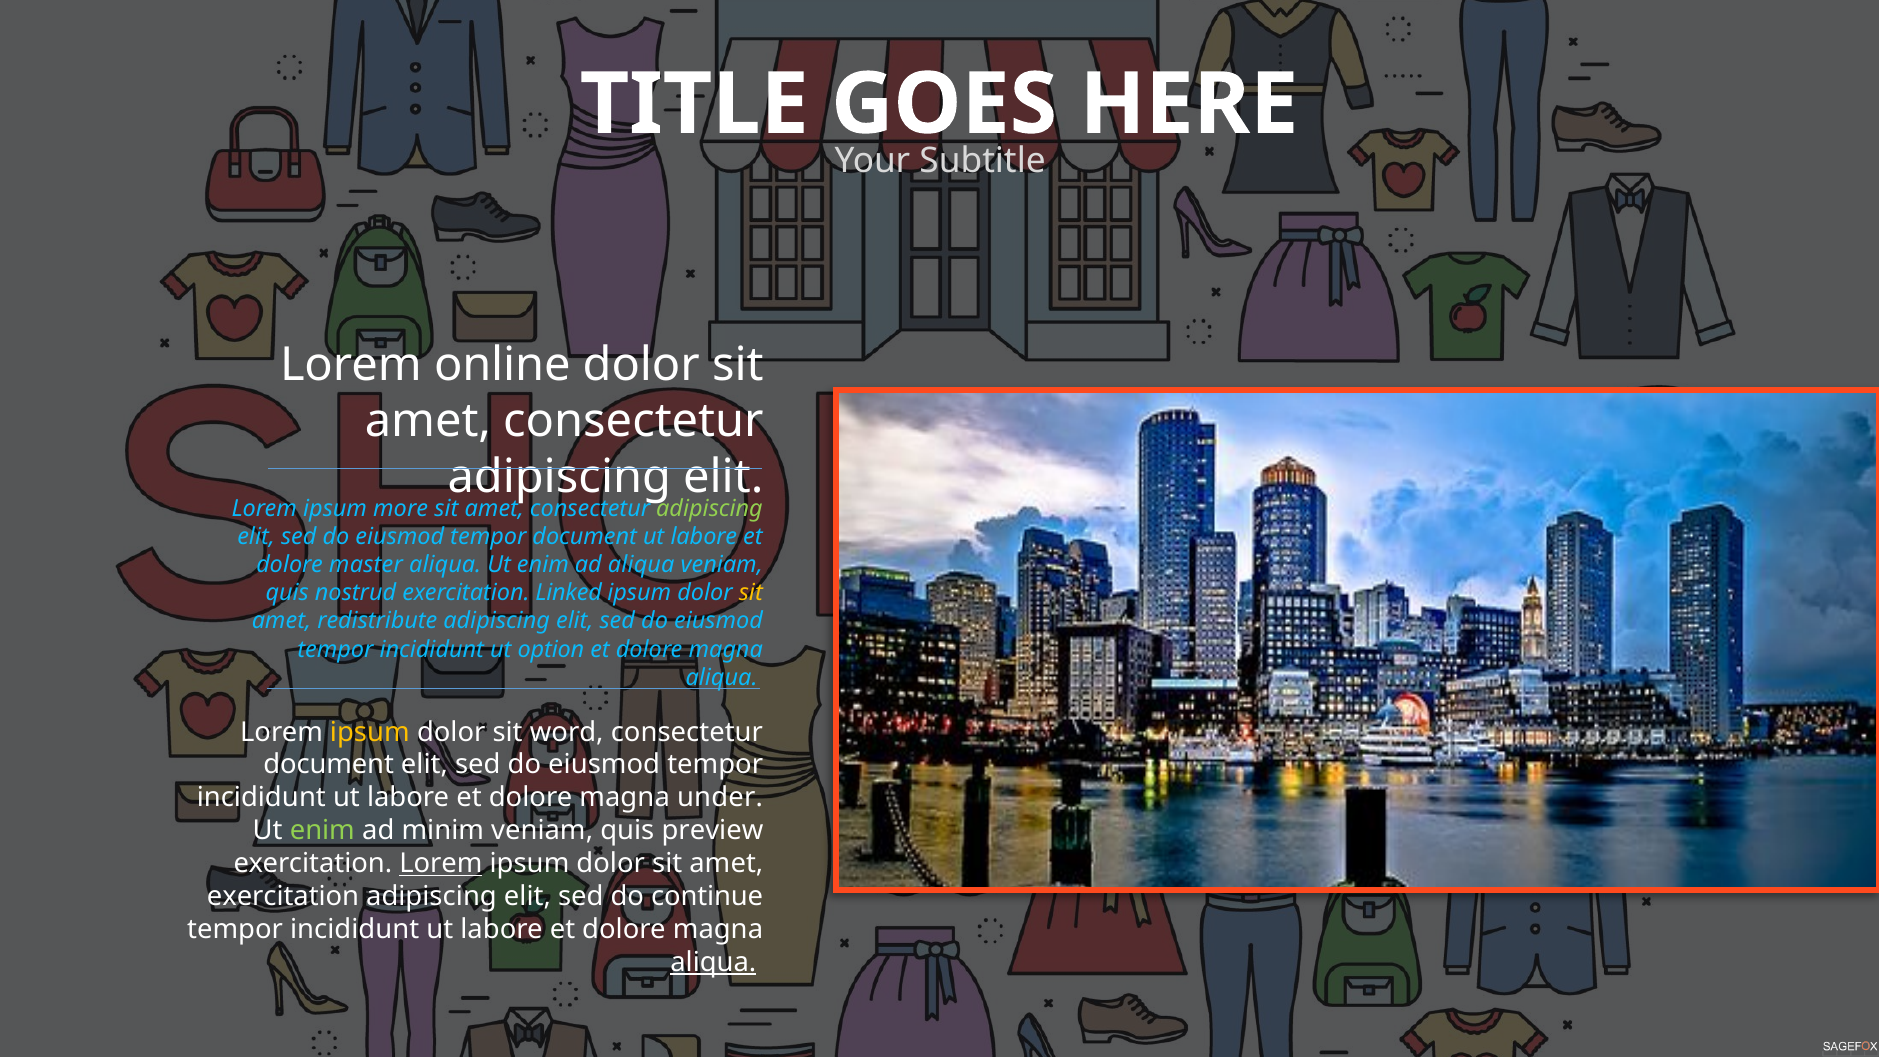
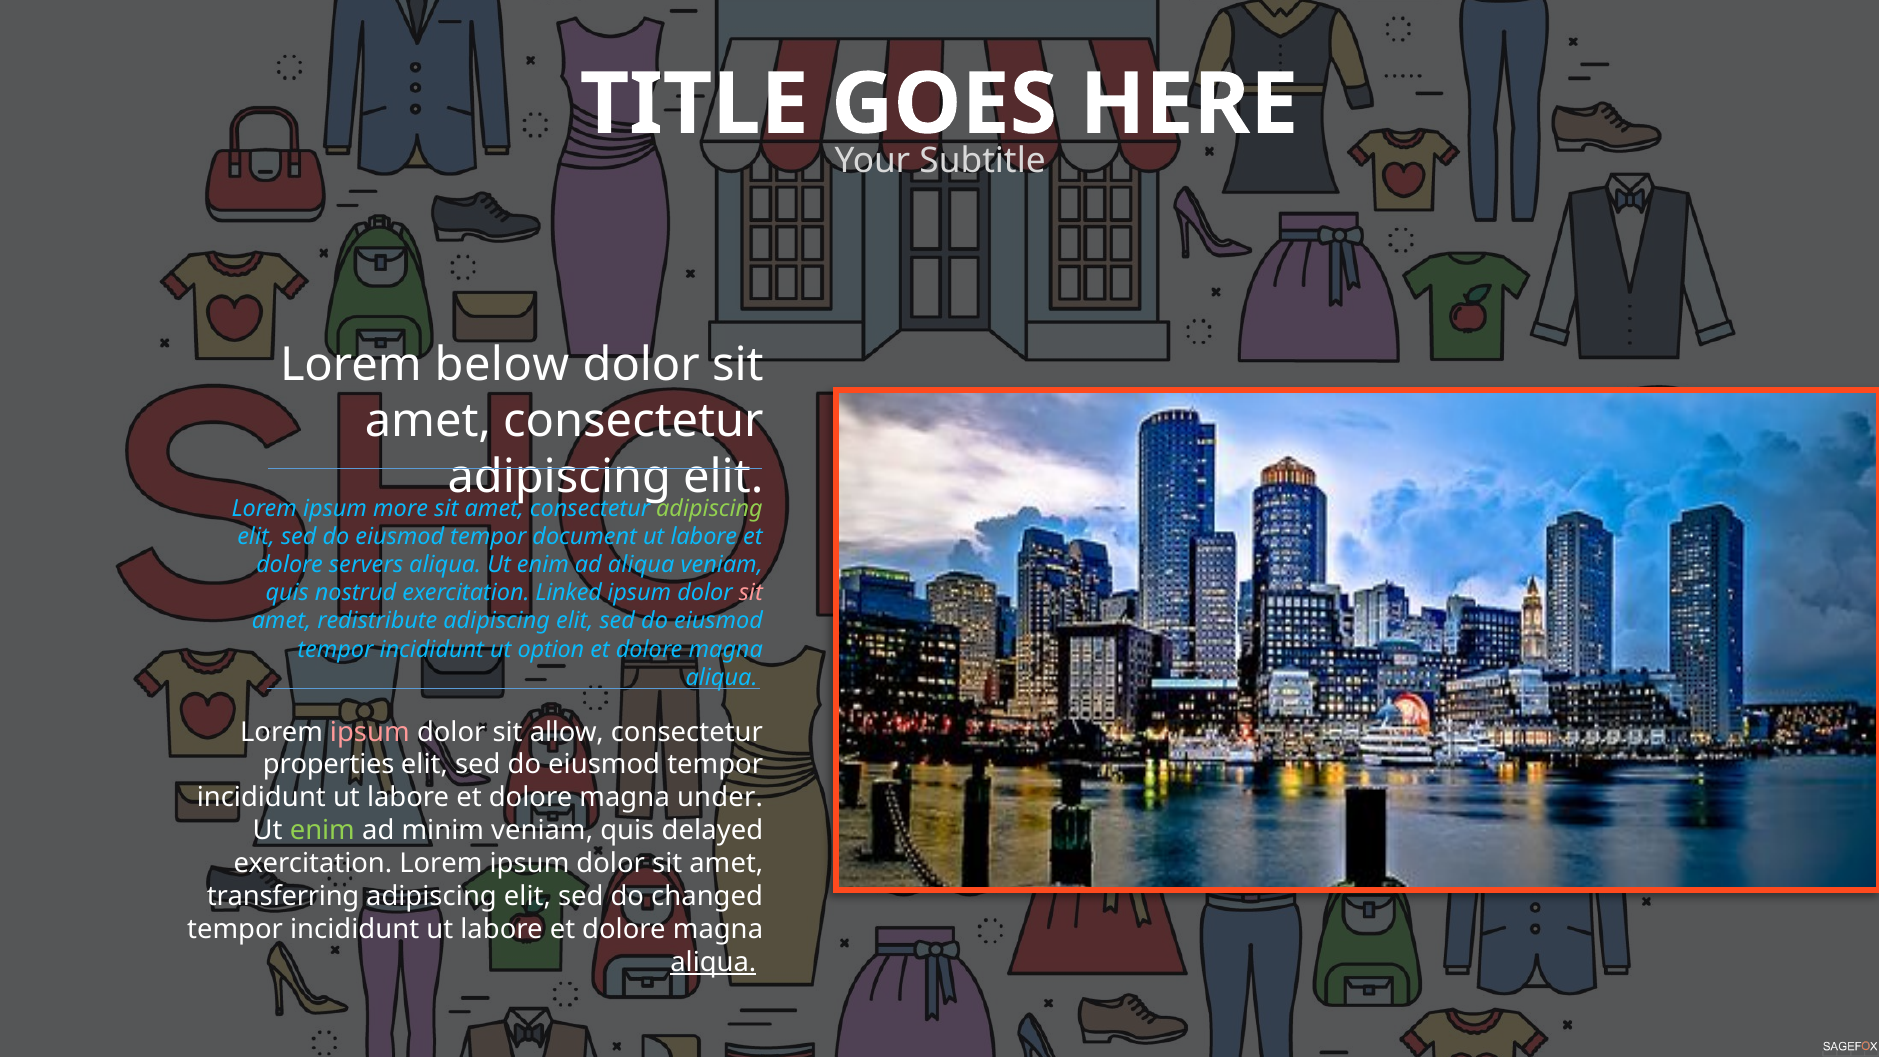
online: online -> below (502, 364)
master: master -> servers (366, 565)
sit colour: yellow -> pink (751, 593)
ipsum colour: yellow -> pink (370, 732)
word: word -> allow (567, 732)
document: document -> properties (329, 765)
preview: preview -> delayed (712, 831)
Lorem underline: present -> none (441, 864)
exercitation: exercitation -> transferring (283, 896)
continue: continue -> changed (707, 896)
